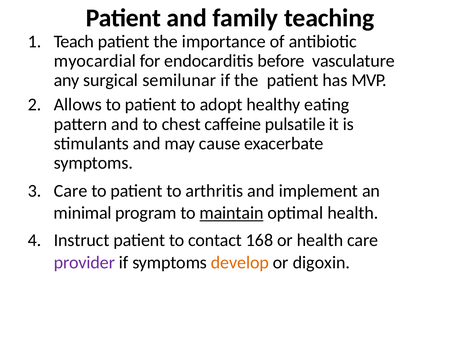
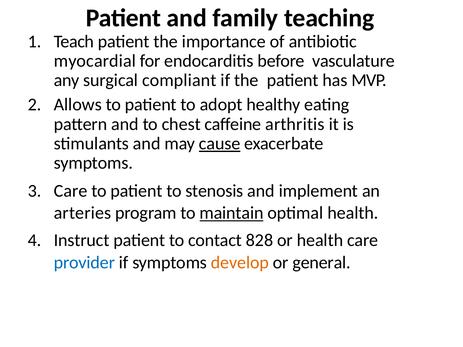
semilunar: semilunar -> compliant (179, 80)
pulsatile: pulsatile -> arthritis (295, 124)
cause underline: none -> present (220, 144)
arthritis: arthritis -> stenosis (214, 191)
minimal: minimal -> arteries (83, 213)
168: 168 -> 828 (260, 240)
provider colour: purple -> blue (84, 263)
digoxin: digoxin -> general (322, 263)
